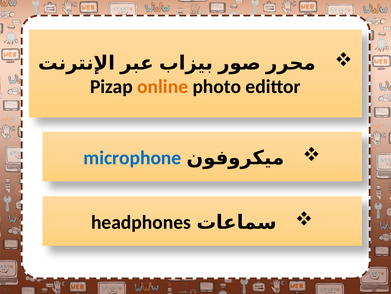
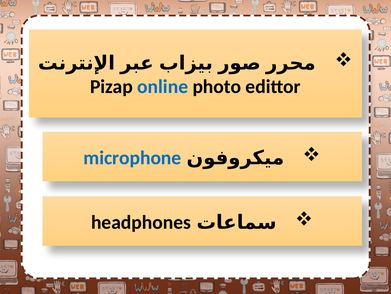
online colour: orange -> blue (163, 86)
